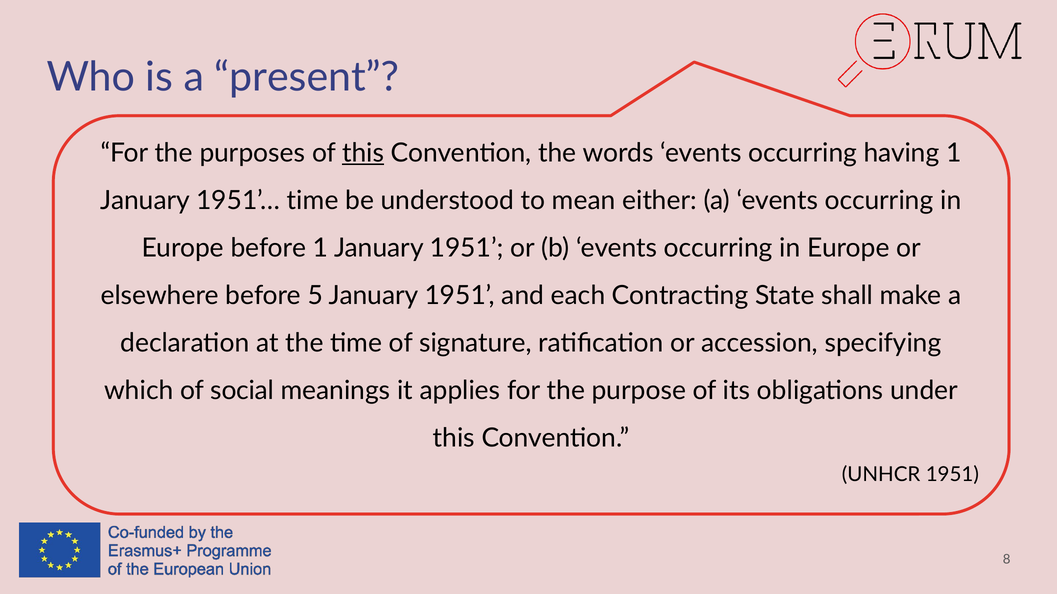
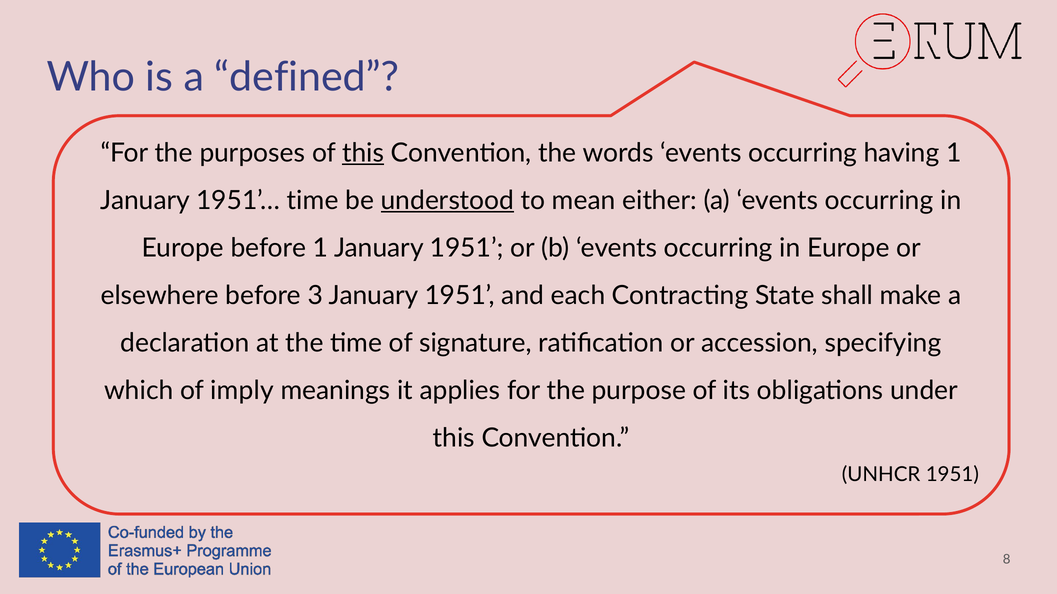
present: present -> defined (307, 77)
understood underline: none -> present (447, 201)
5: 5 -> 3 (315, 296)
social: social -> imply (242, 391)
